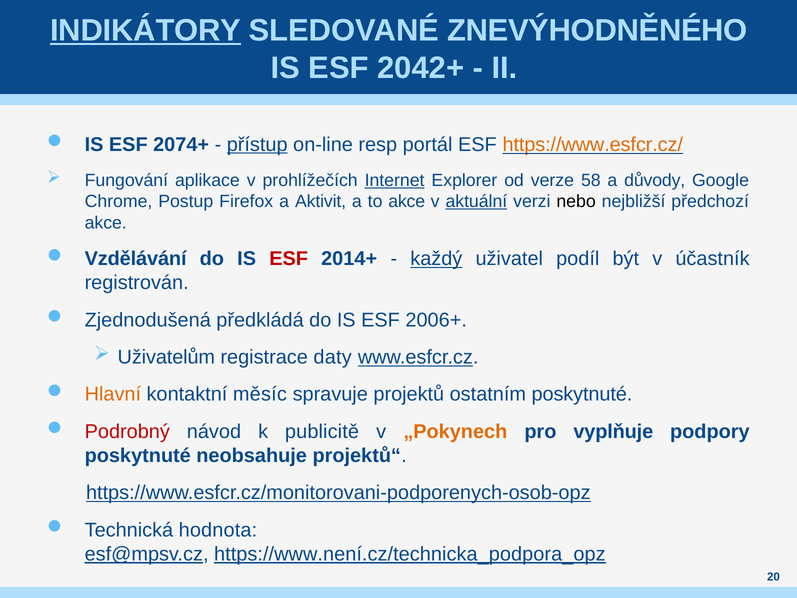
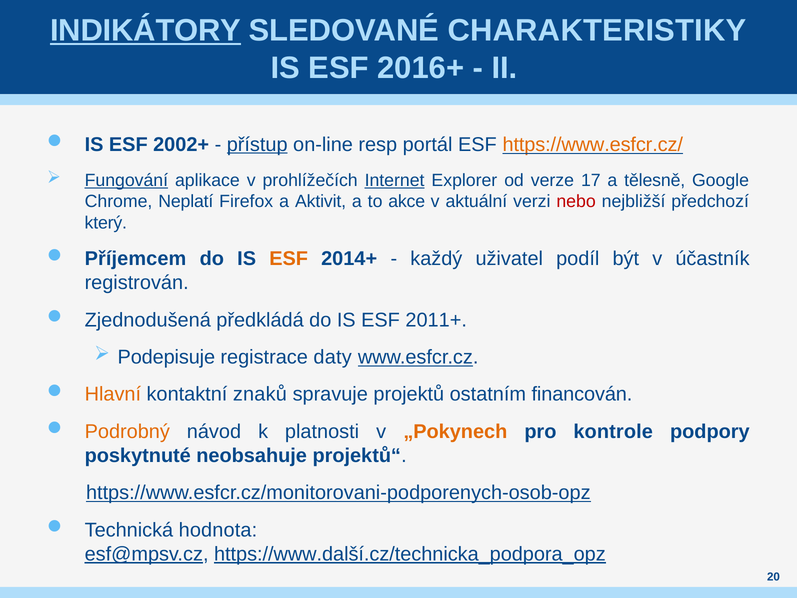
ZNEVÝHODNĚNÉHO: ZNEVÝHODNĚNÉHO -> CHARAKTERISTIKY (597, 31)
2042+: 2042+ -> 2016+ (421, 68)
2074+: 2074+ -> 2002+ (181, 144)
Fungování underline: none -> present (126, 180)
58: 58 -> 17 (591, 180)
důvody: důvody -> tělesně (655, 180)
Postup: Postup -> Neplatí (186, 201)
aktuální underline: present -> none (476, 201)
nebo colour: black -> red (576, 201)
akce: akce -> který (106, 223)
Vzdělávání: Vzdělávání -> Příjemcem (136, 259)
ESF colour: red -> orange (289, 259)
každý underline: present -> none (436, 259)
2006+: 2006+ -> 2011+ (436, 320)
Uživatelům: Uživatelům -> Podepisuje (166, 357)
měsíc: měsíc -> znaků (260, 394)
ostatním poskytnuté: poskytnuté -> financován (582, 394)
Podrobný colour: red -> orange (127, 431)
publicitě: publicitě -> platnosti (322, 431)
vyplňuje: vyplňuje -> kontrole (613, 431)
https://www.není.cz/technicka_podpora_opz: https://www.není.cz/technicka_podpora_opz -> https://www.další.cz/technicka_podpora_opz (410, 554)
